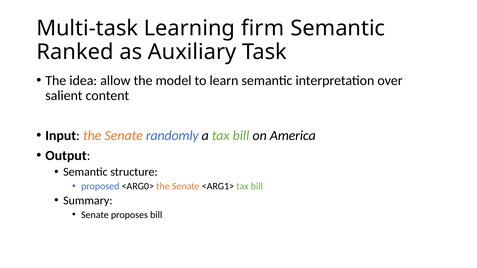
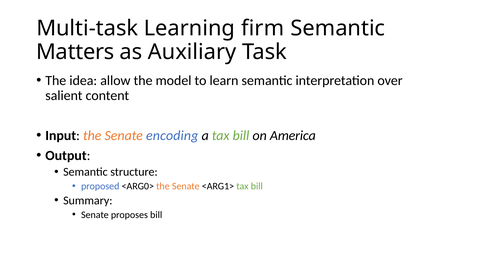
Ranked: Ranked -> Matters (75, 52)
randomly: randomly -> encoding (172, 136)
